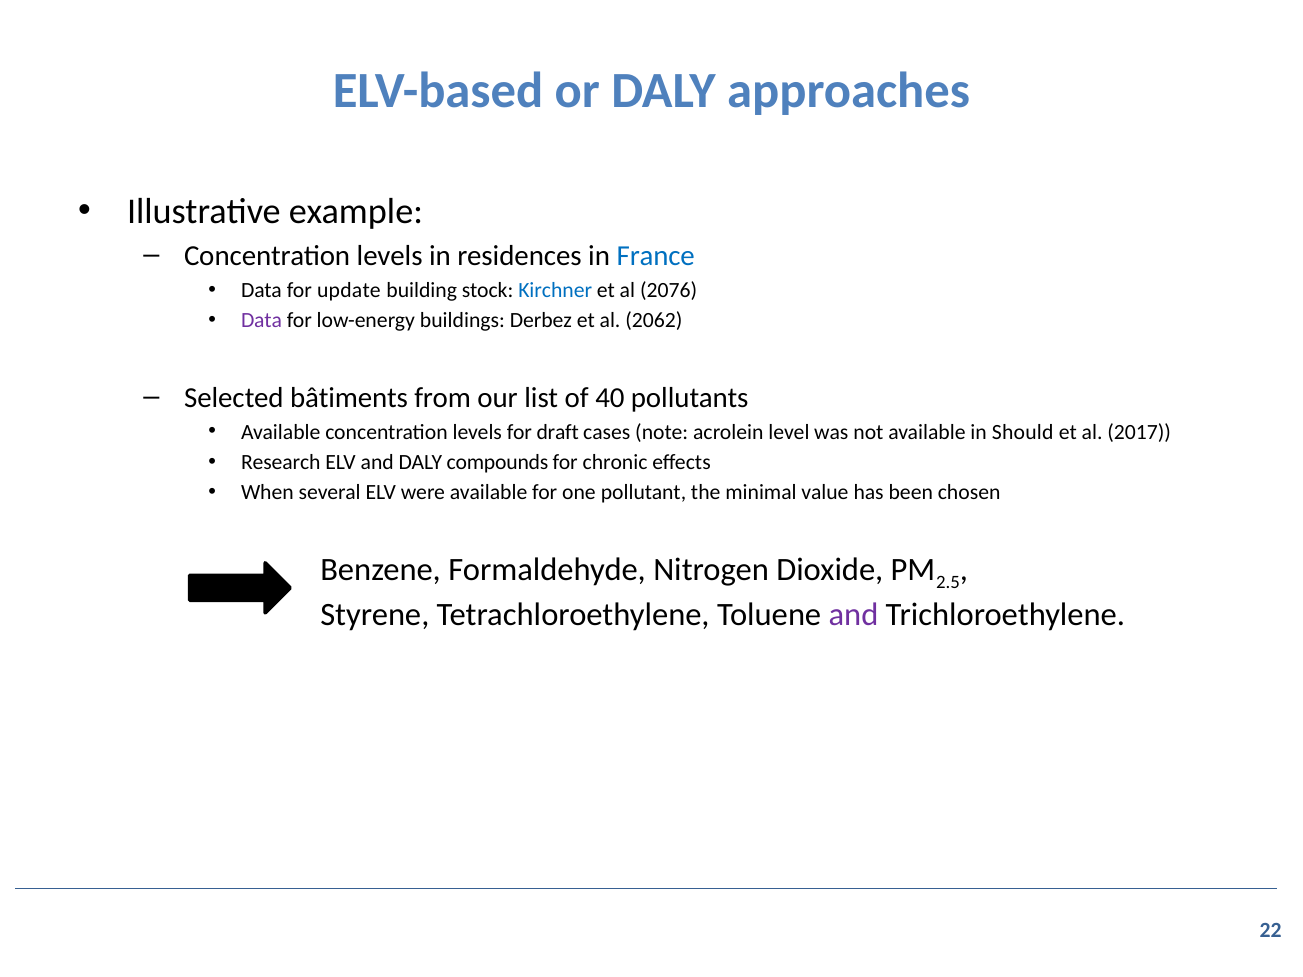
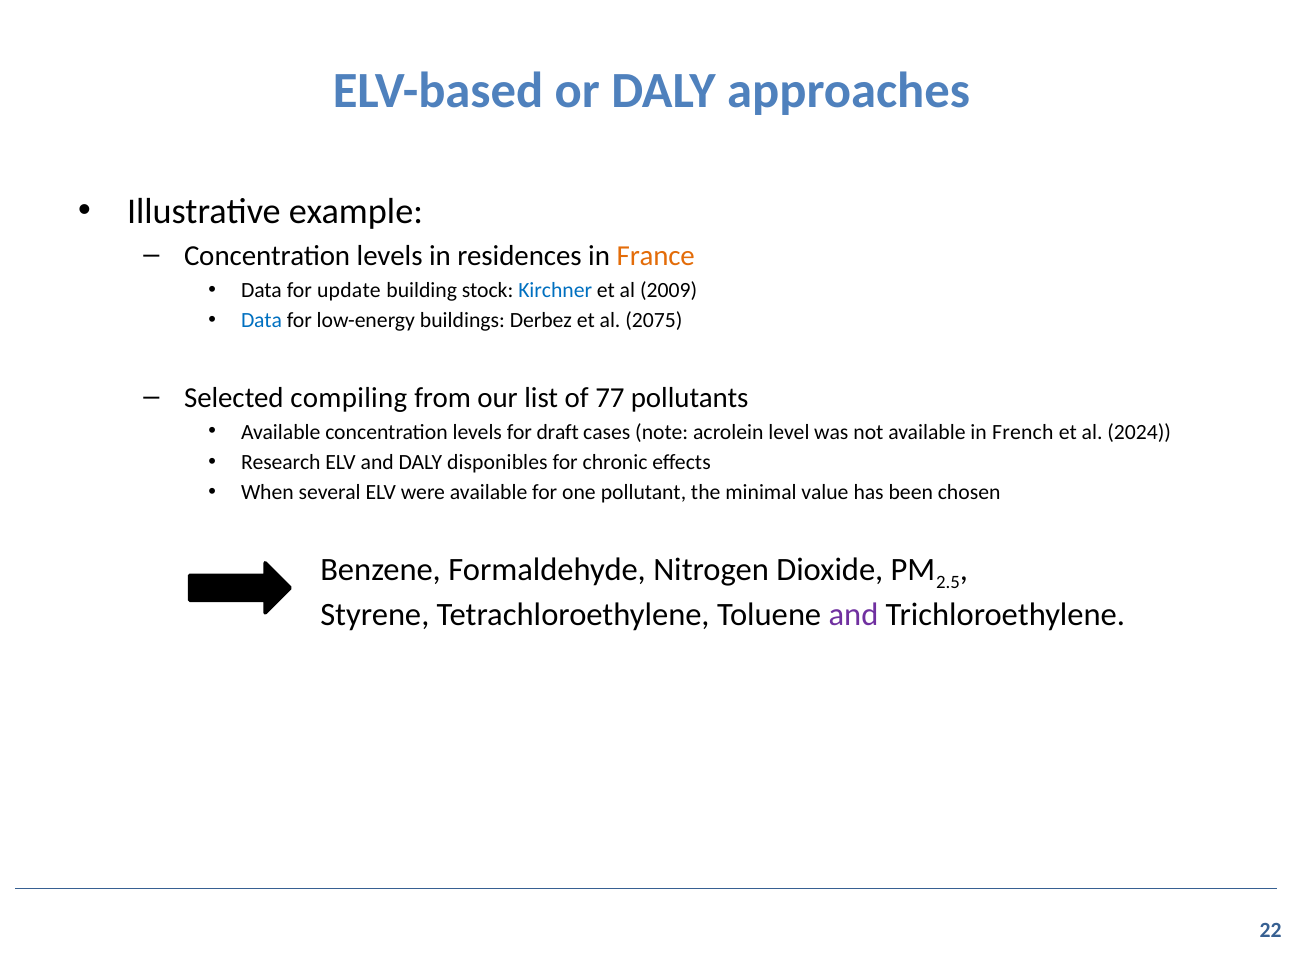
France colour: blue -> orange (656, 256)
2076: 2076 -> 2009 (669, 290)
Data colour: purple -> blue (262, 321)
2062: 2062 -> 2075 (654, 321)
bâtiments: bâtiments -> compiling (349, 398)
40: 40 -> 77 (610, 398)
Should: Should -> French (1023, 432)
2017: 2017 -> 2024 (1139, 432)
compounds: compounds -> disponibles (497, 462)
